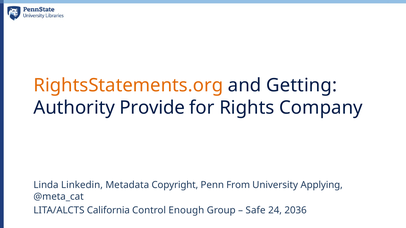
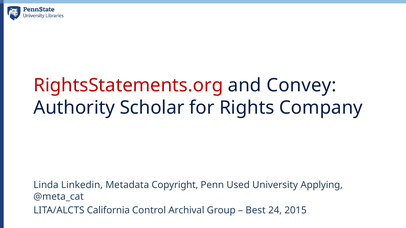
RightsStatements.org colour: orange -> red (128, 86)
Getting: Getting -> Convey (302, 86)
Provide: Provide -> Scholar (152, 108)
From: From -> Used (238, 185)
Enough: Enough -> Archival (186, 211)
Safe: Safe -> Best (256, 211)
2036: 2036 -> 2015 (296, 211)
